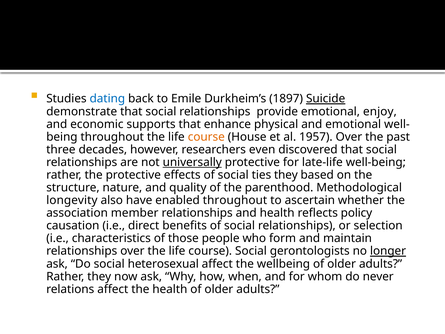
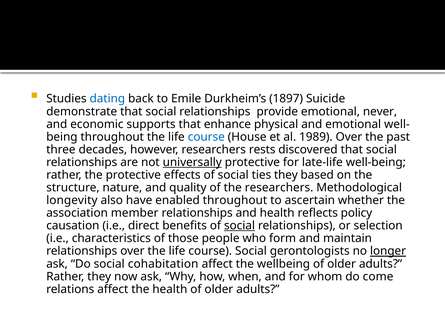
Suicide underline: present -> none (326, 99)
enjoy: enjoy -> never (380, 111)
course colour: orange -> blue (206, 137)
1957: 1957 -> 1989 (316, 137)
even: even -> rests (262, 149)
the parenthood: parenthood -> researchers (279, 187)
social underline: none -> present (240, 226)
heterosexual: heterosexual -> cohabitation (163, 264)
never: never -> come (378, 276)
